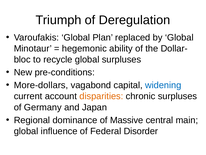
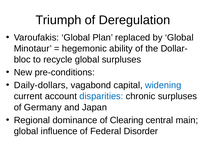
More-dollars: More-dollars -> Daily-dollars (41, 85)
disparities colour: orange -> blue (101, 96)
Massive: Massive -> Clearing (127, 120)
